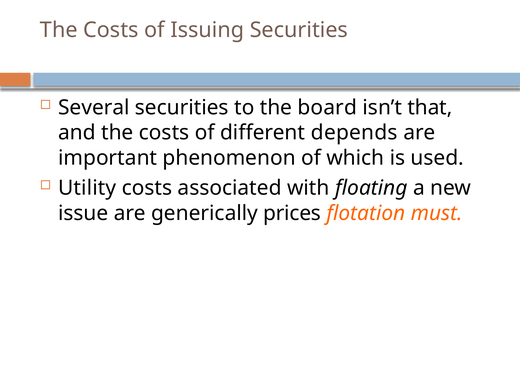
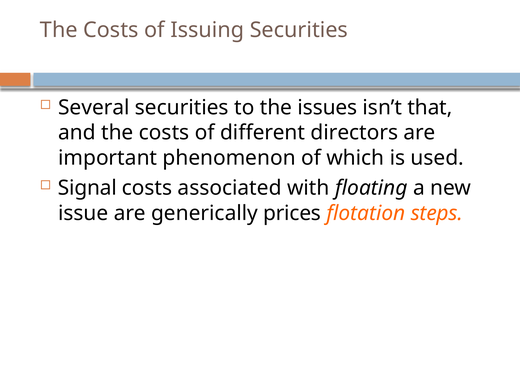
board: board -> issues (327, 108)
depends: depends -> directors (354, 133)
Utility: Utility -> Signal (87, 188)
must: must -> steps (437, 213)
